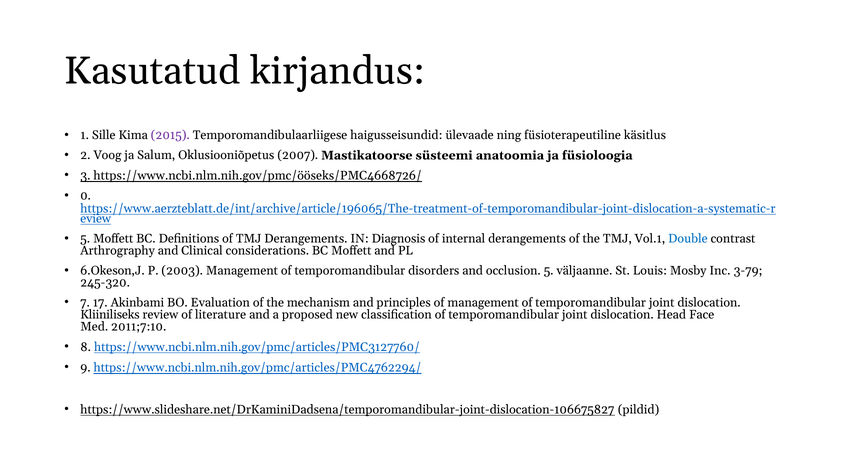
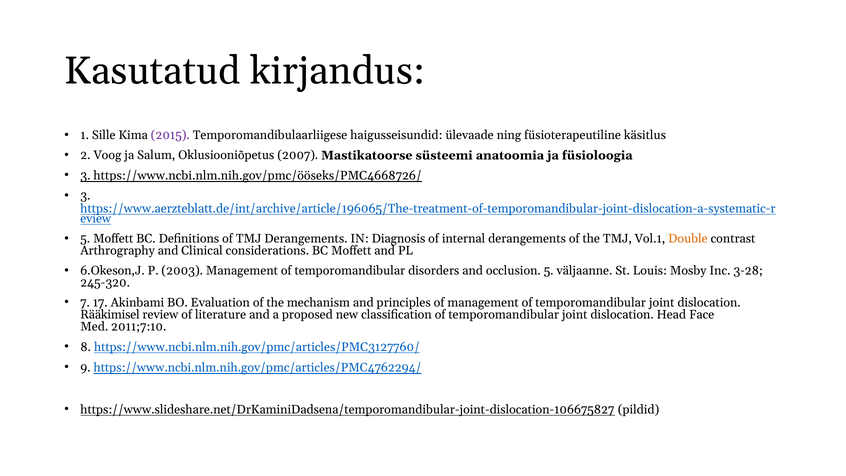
0: 0 -> 3 (85, 196)
Double colour: blue -> orange (688, 239)
3-79: 3-79 -> 3-28 (748, 271)
Kliiniliseks: Kliiniliseks -> Rääkimisel (110, 315)
